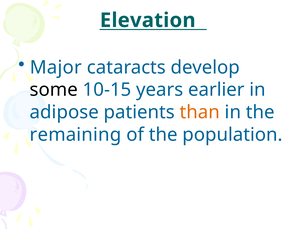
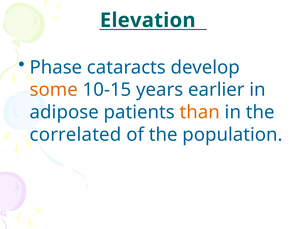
Major: Major -> Phase (56, 67)
some colour: black -> orange (54, 90)
remaining: remaining -> correlated (76, 134)
